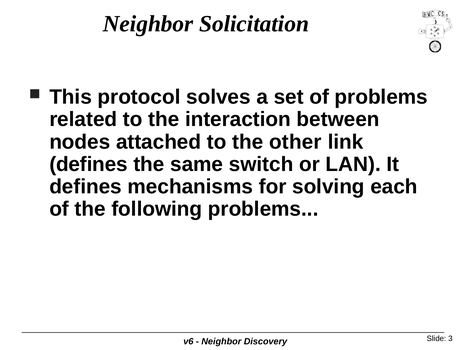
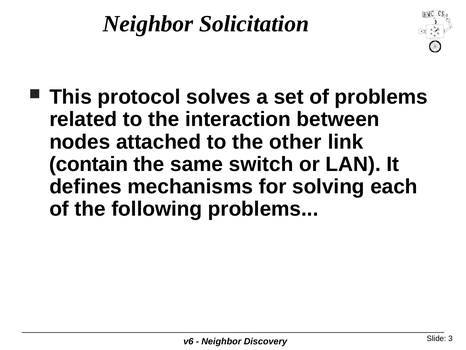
defines: defines -> contain (89, 164)
